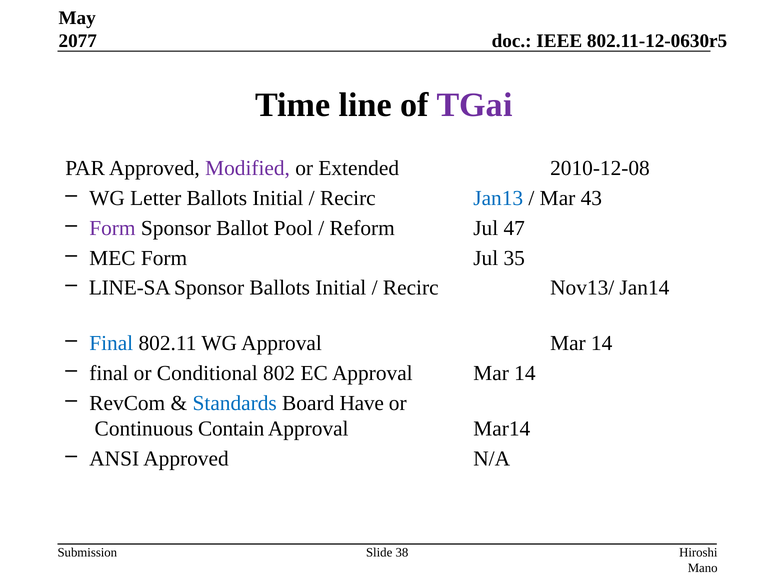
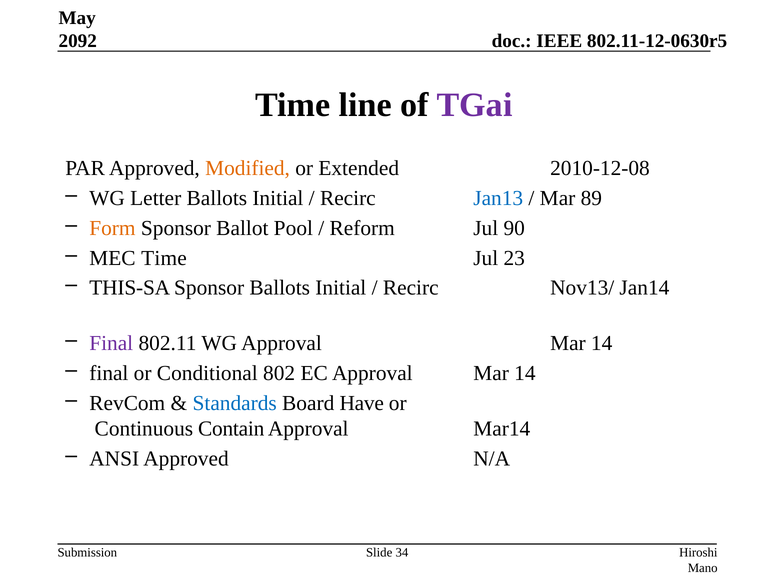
2077: 2077 -> 2092 (78, 41)
Modified colour: purple -> orange (248, 168)
43: 43 -> 89 (591, 198)
Form colour: purple -> orange (112, 228)
47: 47 -> 90 (514, 228)
MEC Form: Form -> Time (164, 258)
35: 35 -> 23 (514, 258)
LINE-SA: LINE-SA -> THIS-SA (130, 288)
Final colour: blue -> purple (111, 343)
38: 38 -> 34 (402, 552)
